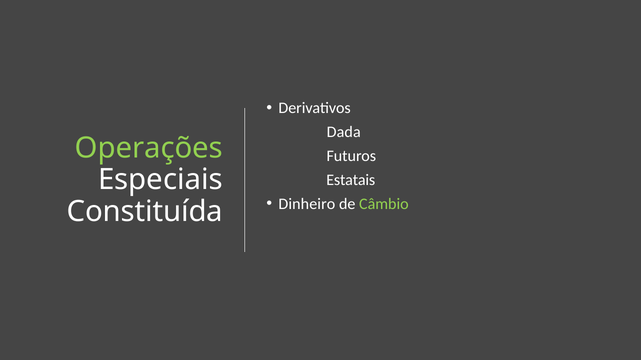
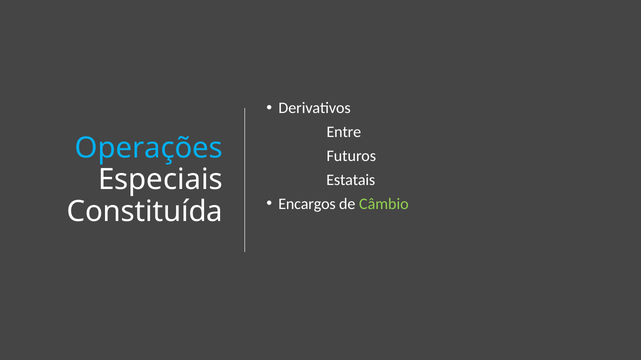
Dada: Dada -> Entre (344, 132)
Operações colour: light green -> light blue (149, 148)
Dinheiro: Dinheiro -> Encargos (307, 204)
